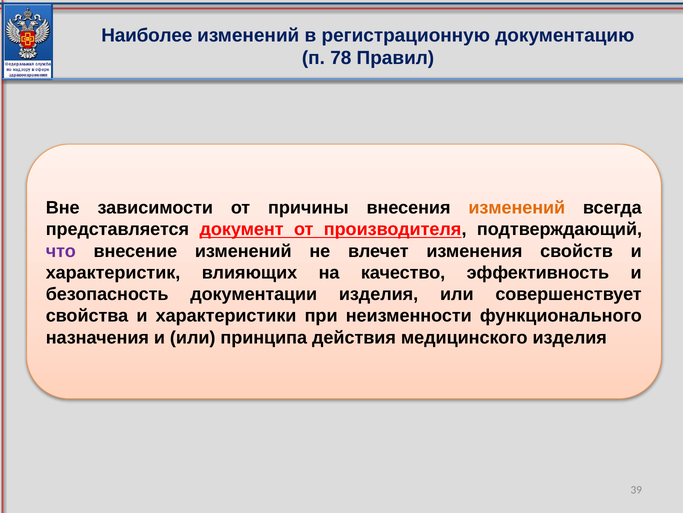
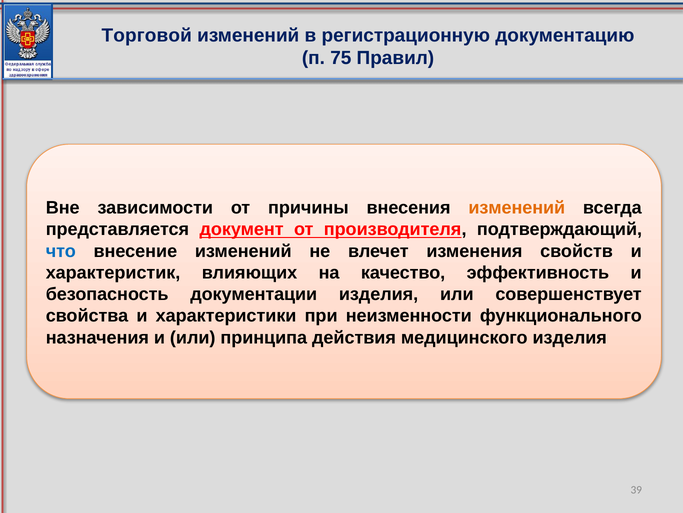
Наиболее: Наиболее -> Торговой (147, 35)
78: 78 -> 75 (341, 58)
что colour: purple -> blue (61, 251)
